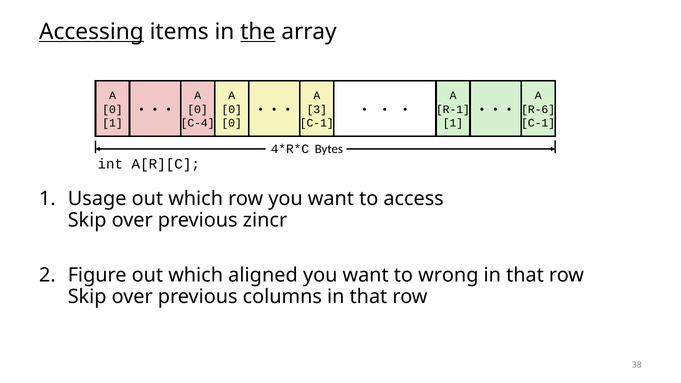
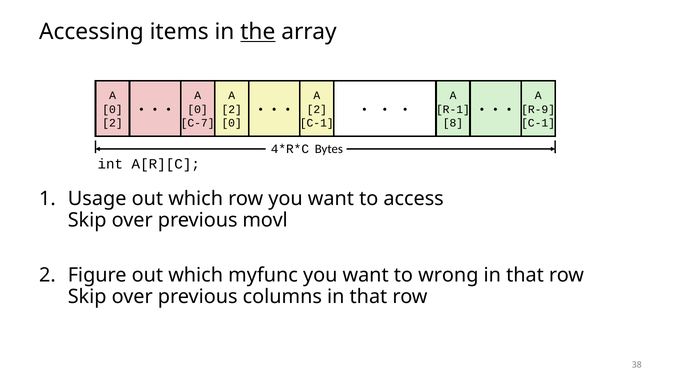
Accessing underline: present -> none (91, 32)
0: 0 -> 2 (232, 109)
3: 3 -> 2 (317, 109)
R-6: R-6 -> R-9 (538, 109)
1: 1 -> 2 (113, 123)
C-4: C-4 -> C-7 (198, 123)
1: 1 -> 8 (453, 123)
zincr: zincr -> movl (265, 220)
aligned: aligned -> myfunc (263, 275)
